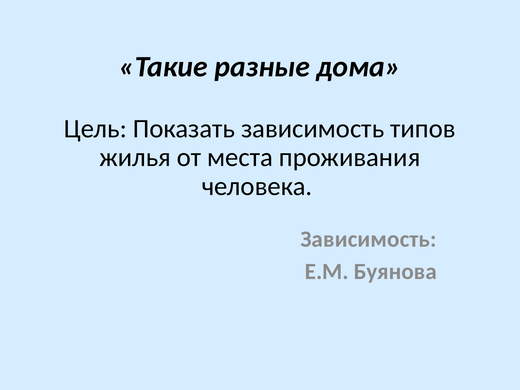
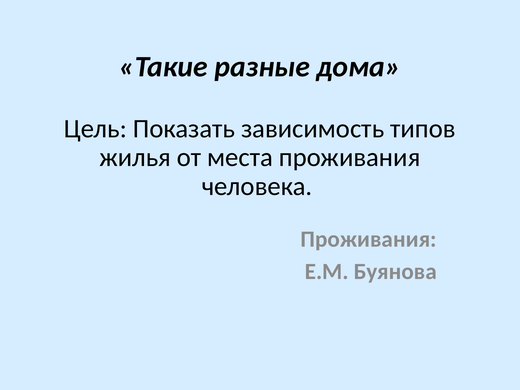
Зависимость: Зависимость -> Проживания (369, 239)
